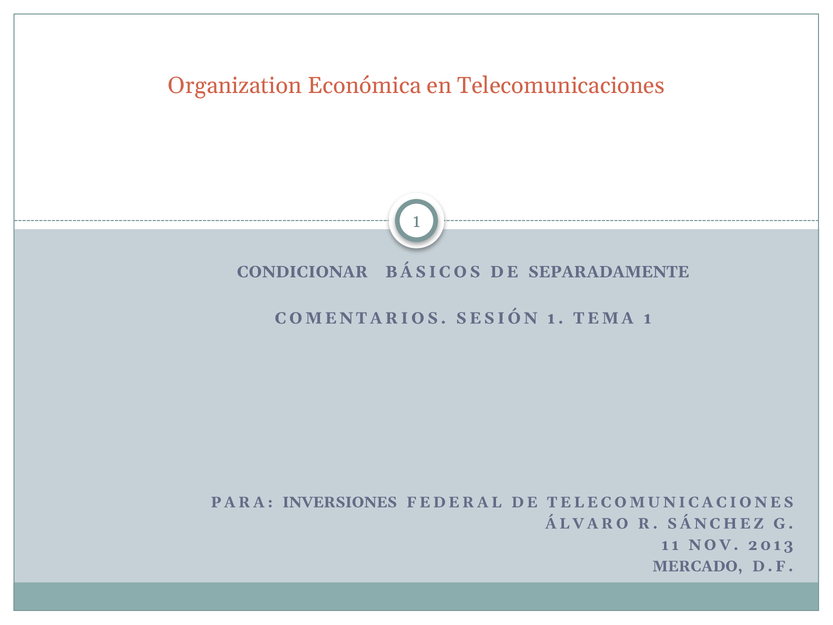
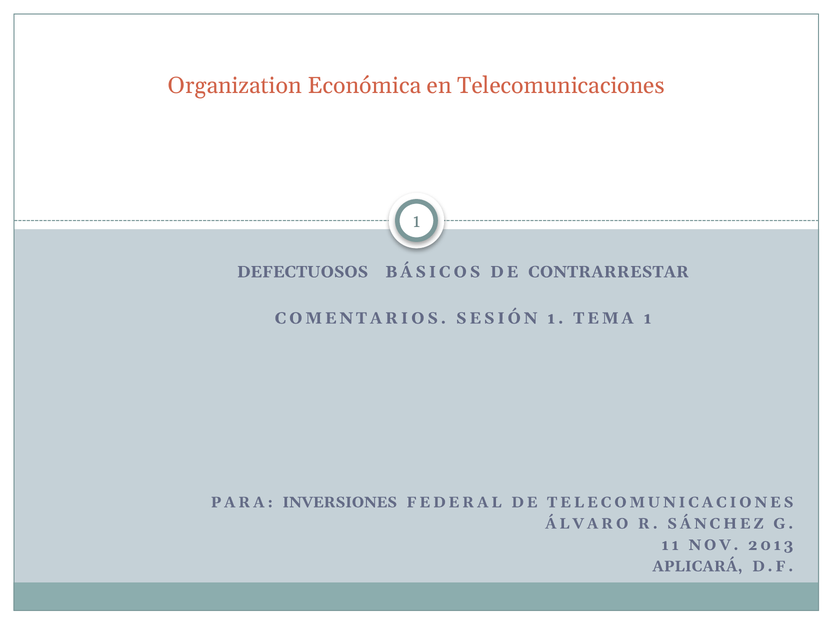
CONDICIONAR: CONDICIONAR -> DEFECTUOSOS (303, 272)
SEPARADAMENTE: SEPARADAMENTE -> CONTRARRESTAR (609, 272)
MERCADO: MERCADO -> APLICARÁ (697, 566)
